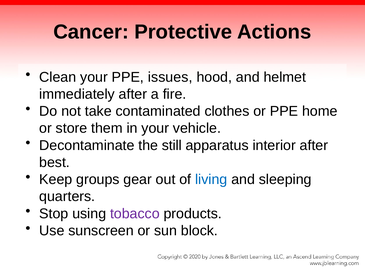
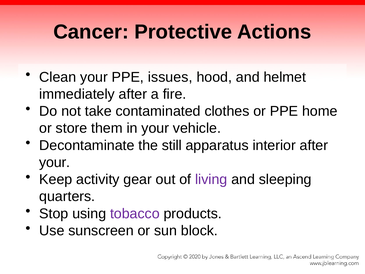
best: best -> your (55, 162)
groups: groups -> activity (98, 179)
living colour: blue -> purple (211, 179)
